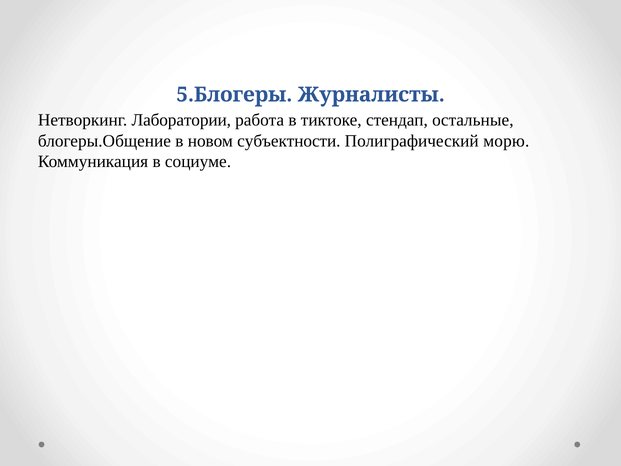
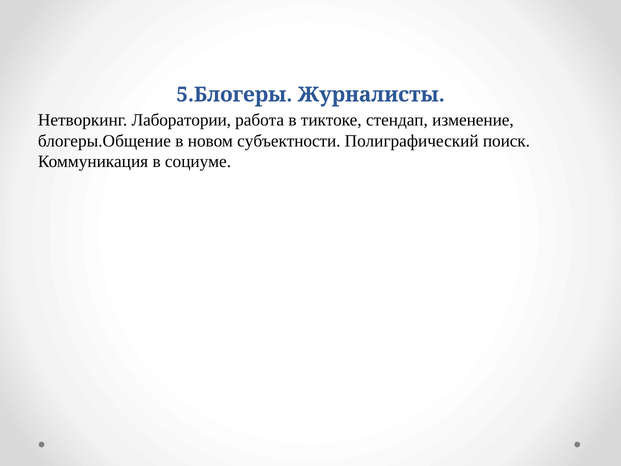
остальные: остальные -> изменение (473, 120)
морю: морю -> поиск (506, 141)
